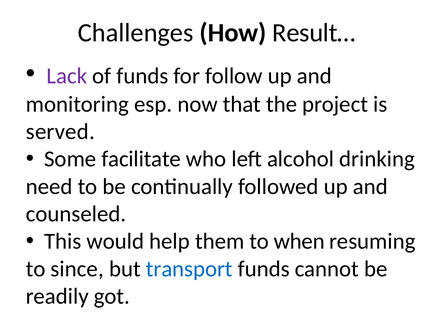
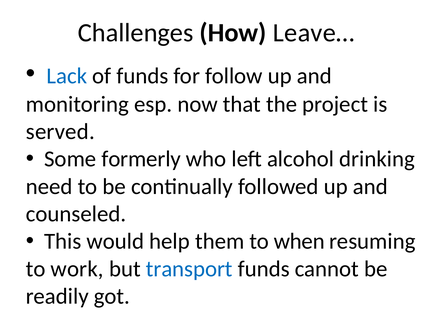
Result…: Result… -> Leave… (314, 33)
Lack colour: purple -> blue (67, 76)
facilitate: facilitate -> formerly (141, 159)
since: since -> work (77, 269)
